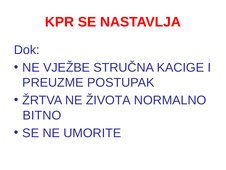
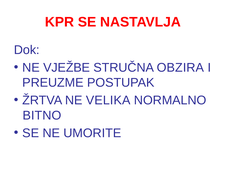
KACIGE: KACIGE -> OBZIRA (180, 67)
ŽIVOTA: ŽIVOTA -> VELIKA (108, 100)
